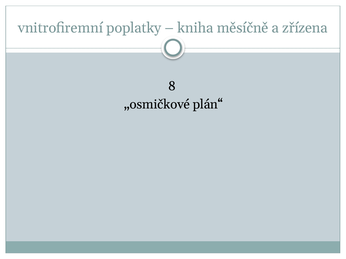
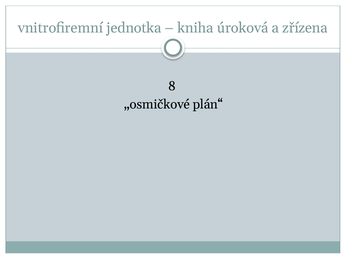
poplatky: poplatky -> jednotka (134, 28)
měsíčně: měsíčně -> úroková (243, 28)
